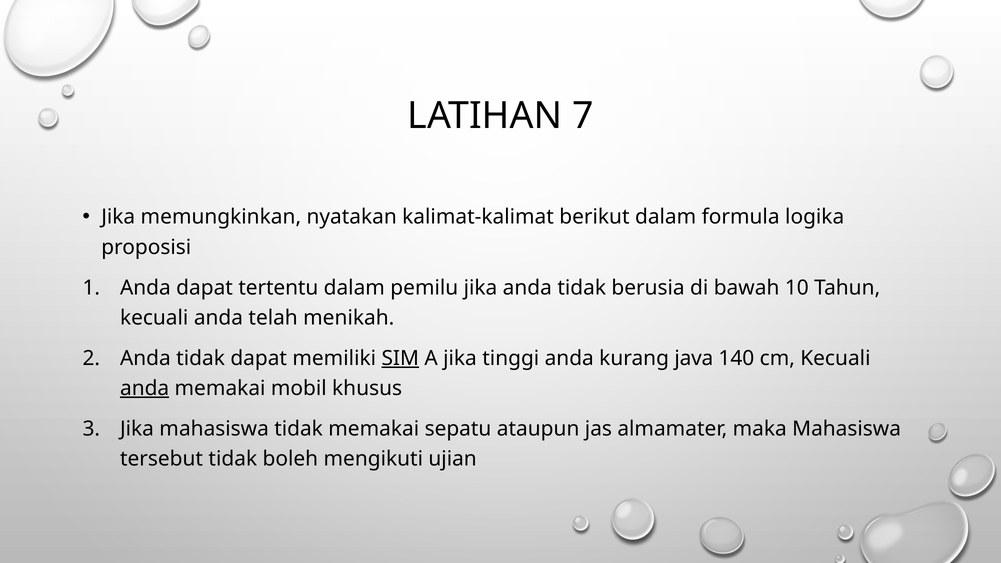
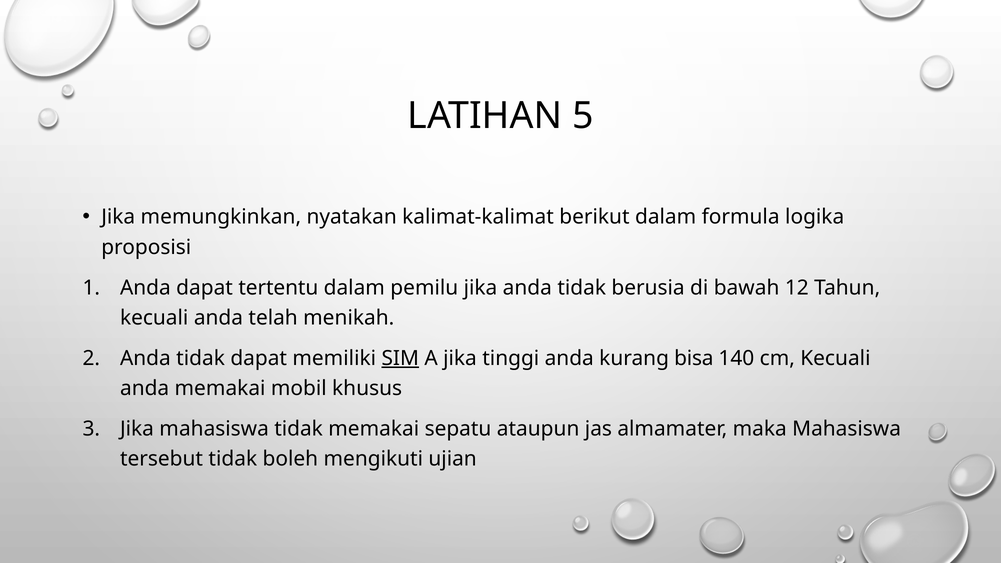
7: 7 -> 5 (583, 116)
10: 10 -> 12 (797, 288)
java: java -> bisa (694, 358)
anda underline: present -> none (145, 388)
